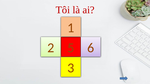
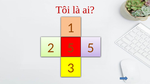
5 6: 6 -> 5 (91, 48)
